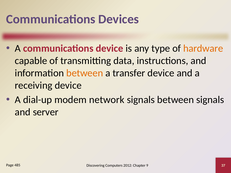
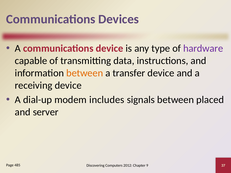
hardware colour: orange -> purple (203, 48)
network: network -> includes (107, 100)
between signals: signals -> placed (210, 100)
